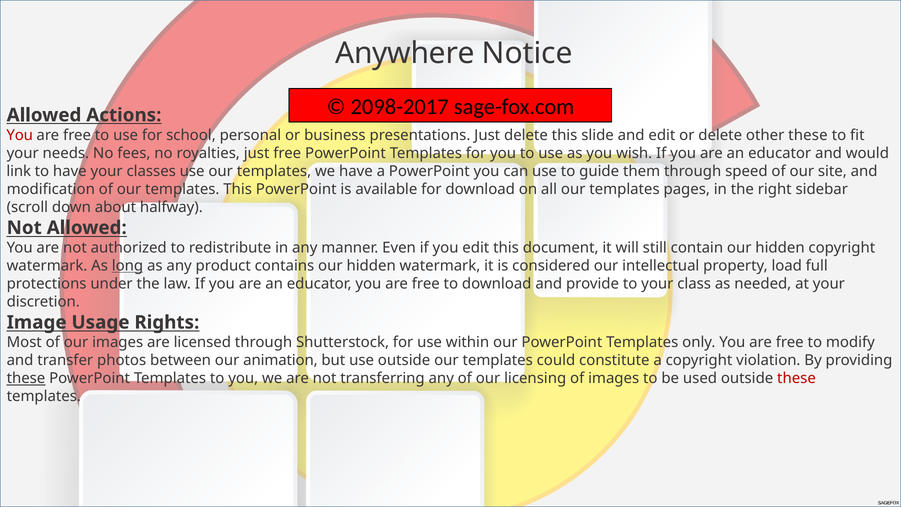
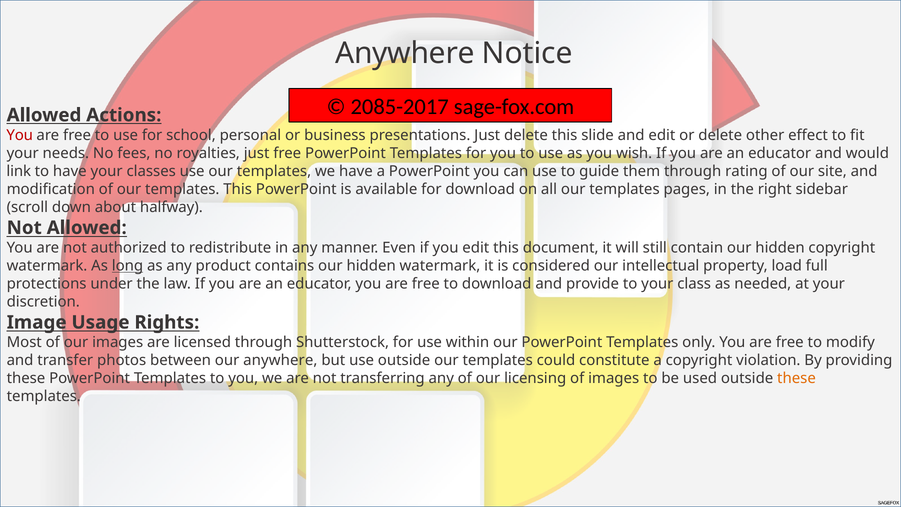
2098-2017: 2098-2017 -> 2085-2017 (400, 107)
other these: these -> effect (808, 135)
speed: speed -> rating (746, 171)
our animation: animation -> anywhere (280, 360)
these underline: present -> none (26, 378)
these colour: red -> orange (796, 378)
